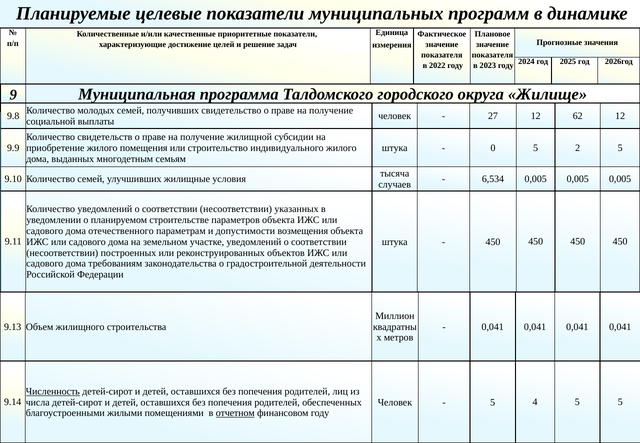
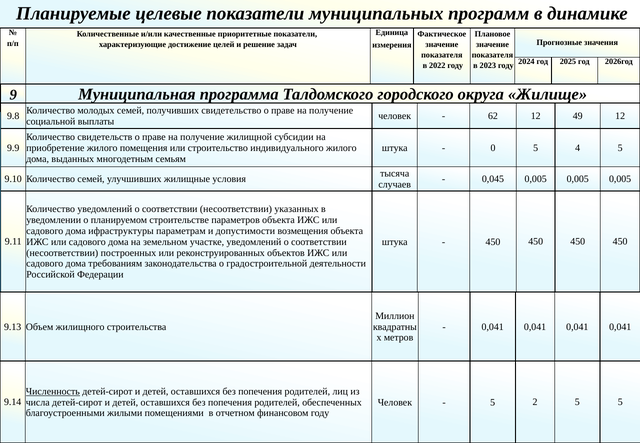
27: 27 -> 62 (493, 116)
62: 62 -> 49 (578, 116)
5 2: 2 -> 4 (578, 148)
6,534: 6,534 -> 0,045 (493, 179)
отечественного: отечественного -> ифраструктуры (121, 231)
5 4: 4 -> 2 (535, 402)
отчетном underline: present -> none (235, 413)
